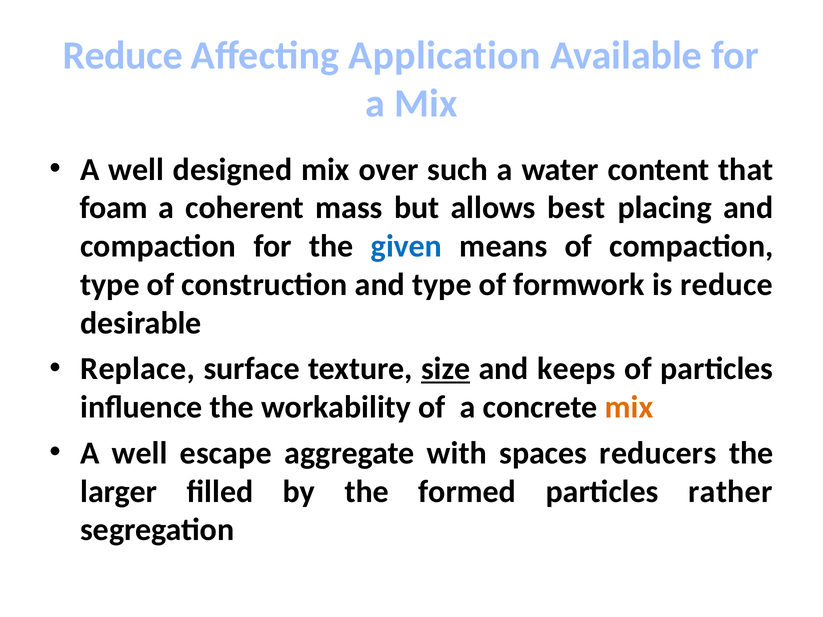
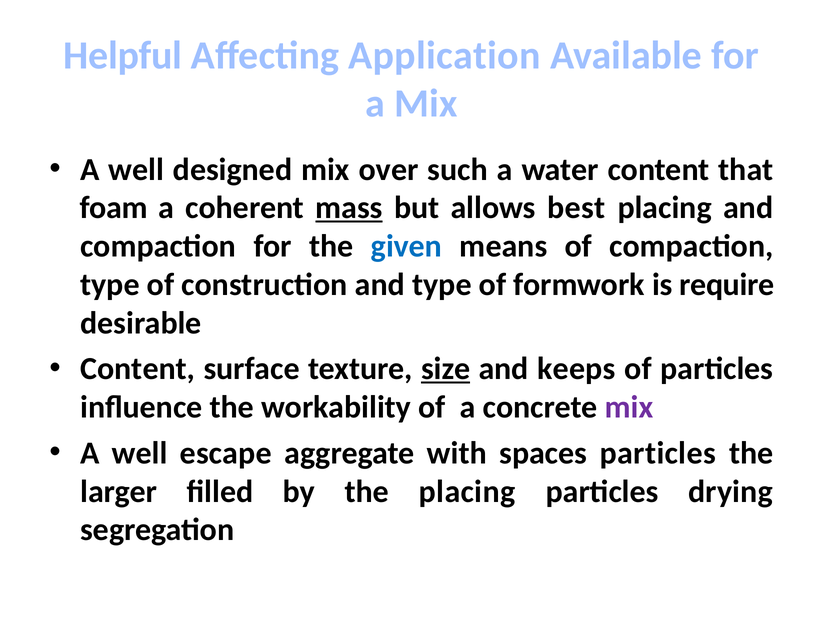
Reduce: Reduce -> Helpful (123, 56)
mass underline: none -> present (349, 208)
is reduce: reduce -> require (727, 285)
Replace: Replace -> Content (138, 369)
mix colour: orange -> purple (629, 407)
spaces reducers: reducers -> particles (658, 453)
the formed: formed -> placing (467, 492)
rather: rather -> drying (731, 492)
